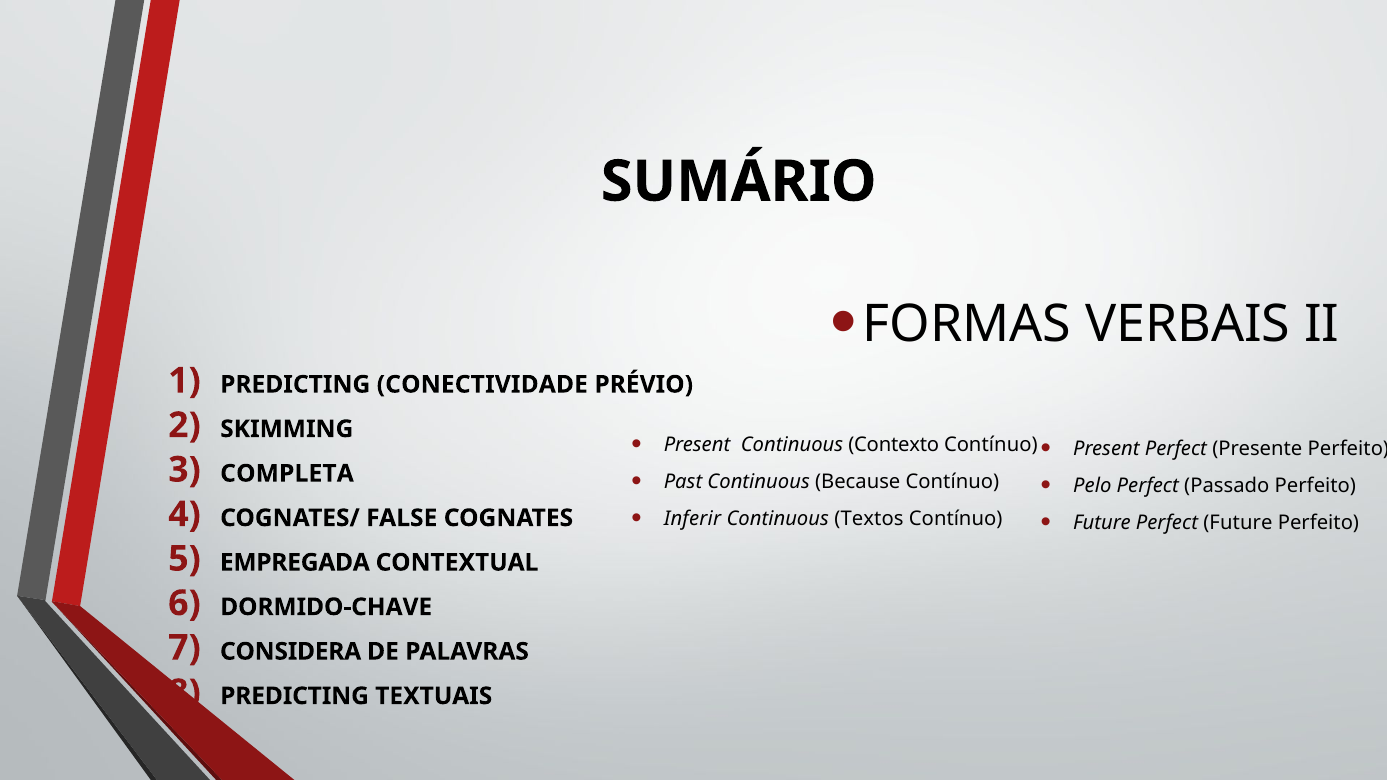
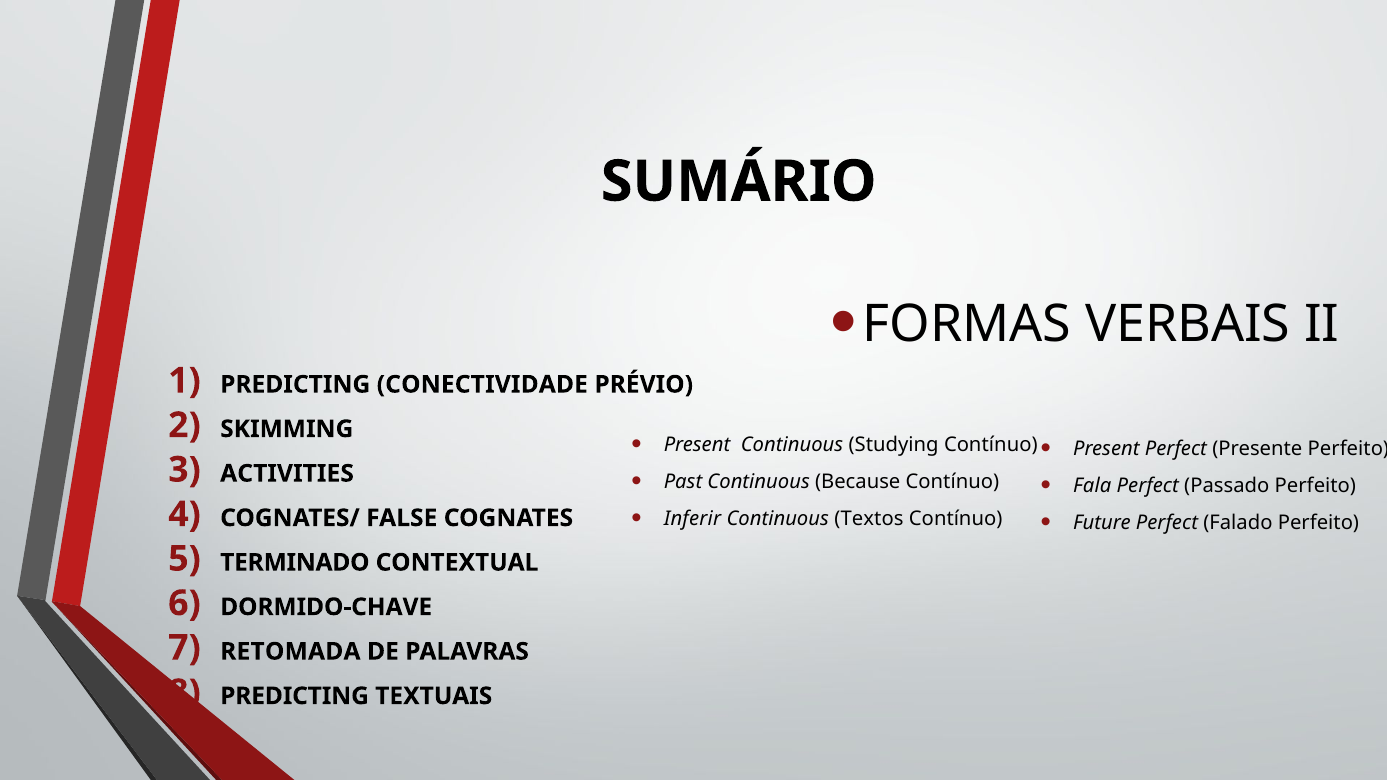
Contexto: Contexto -> Studying (894, 445)
COMPLETA: COMPLETA -> ACTIVITIES (287, 474)
Pelo: Pelo -> Fala (1092, 486)
Perfect Future: Future -> Falado (1238, 523)
EMPREGADA: EMPREGADA -> TERMINADO (295, 563)
CONSIDERA: CONSIDERA -> RETOMADA (290, 652)
